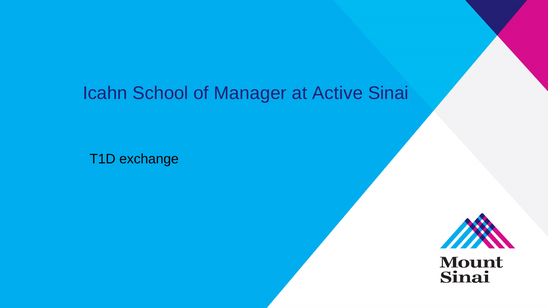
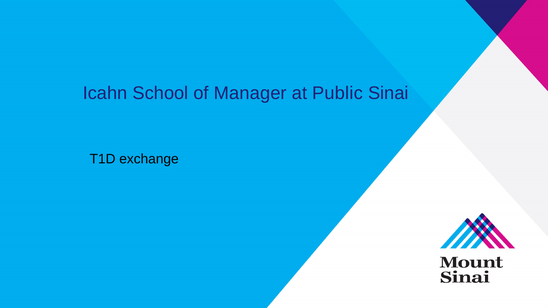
Active: Active -> Public (338, 93)
